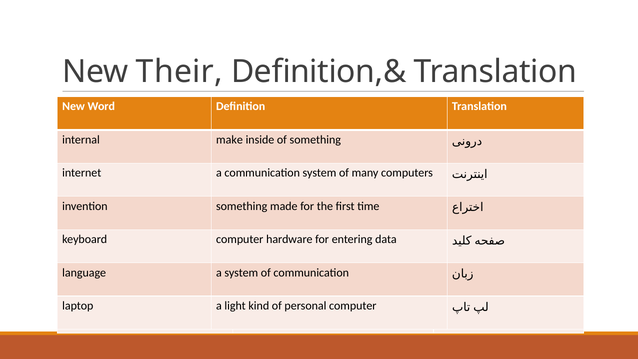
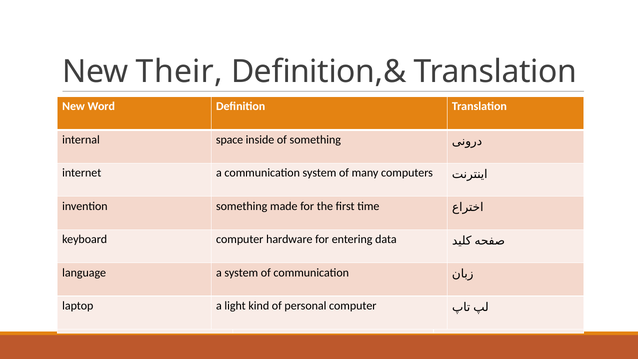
make: make -> space (230, 140)
